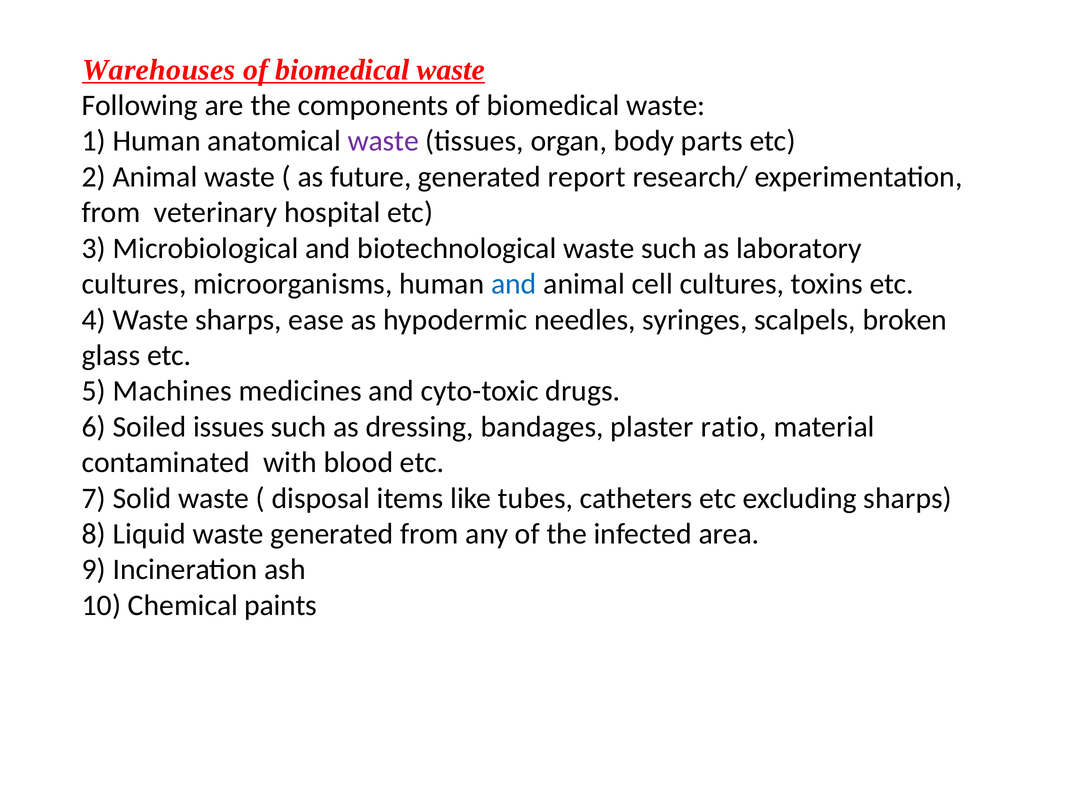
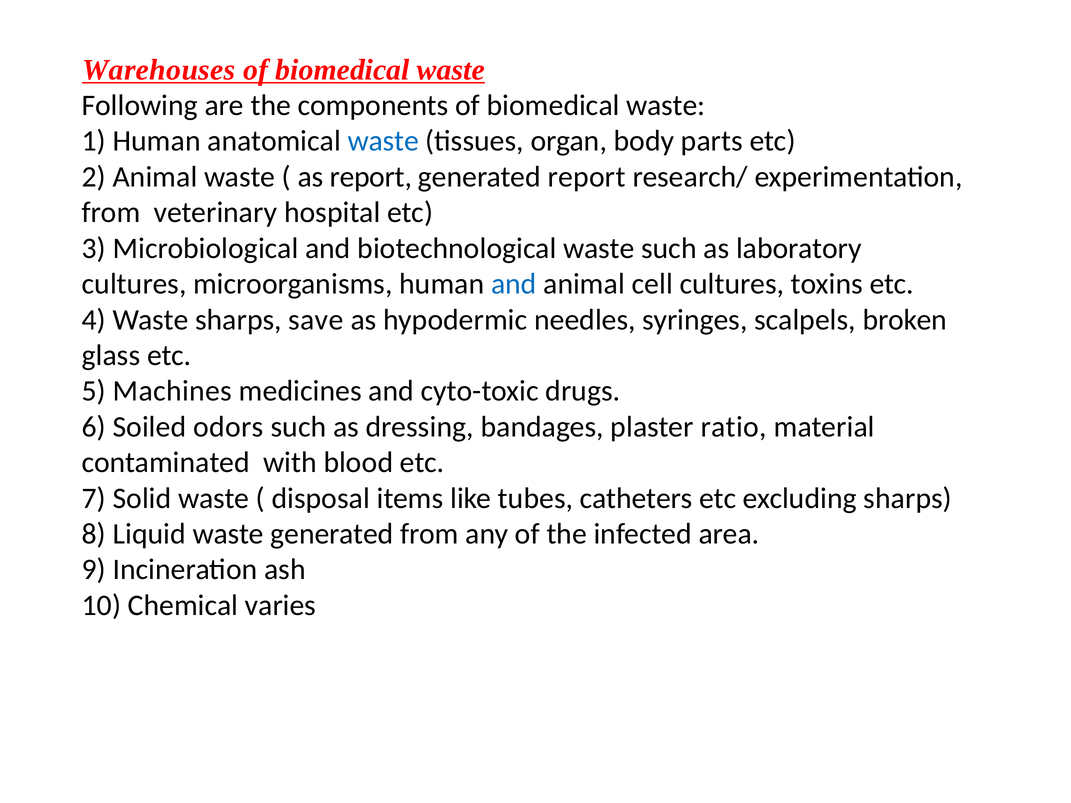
waste colour: purple -> blue (383, 141)
as future: future -> report (371, 177)
ease: ease -> save (316, 320)
issues: issues -> odors (228, 427)
paints: paints -> varies (280, 605)
